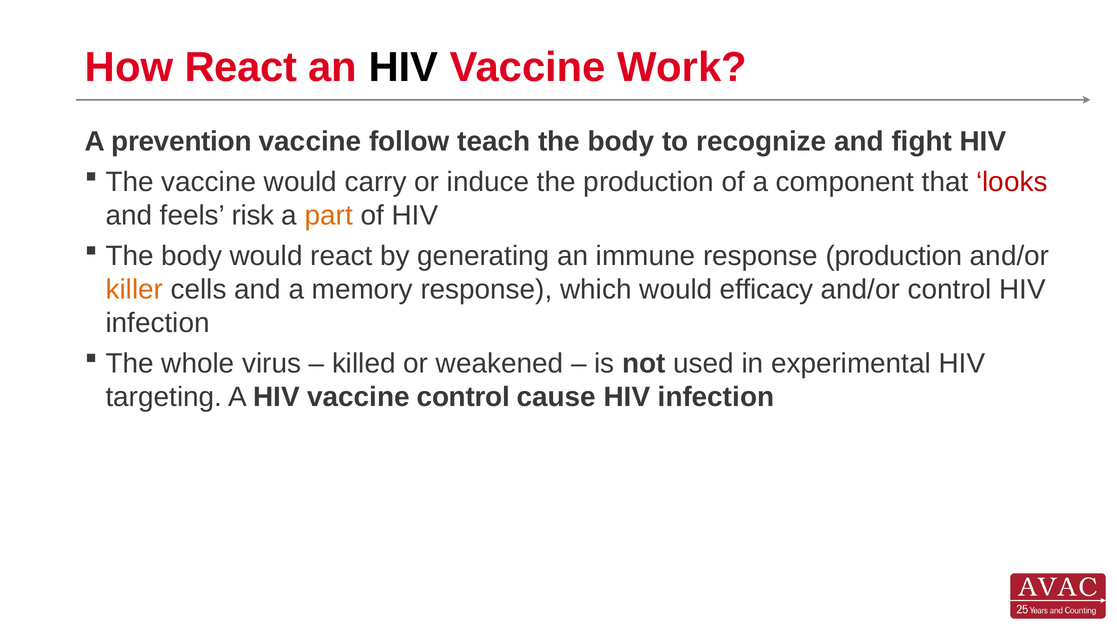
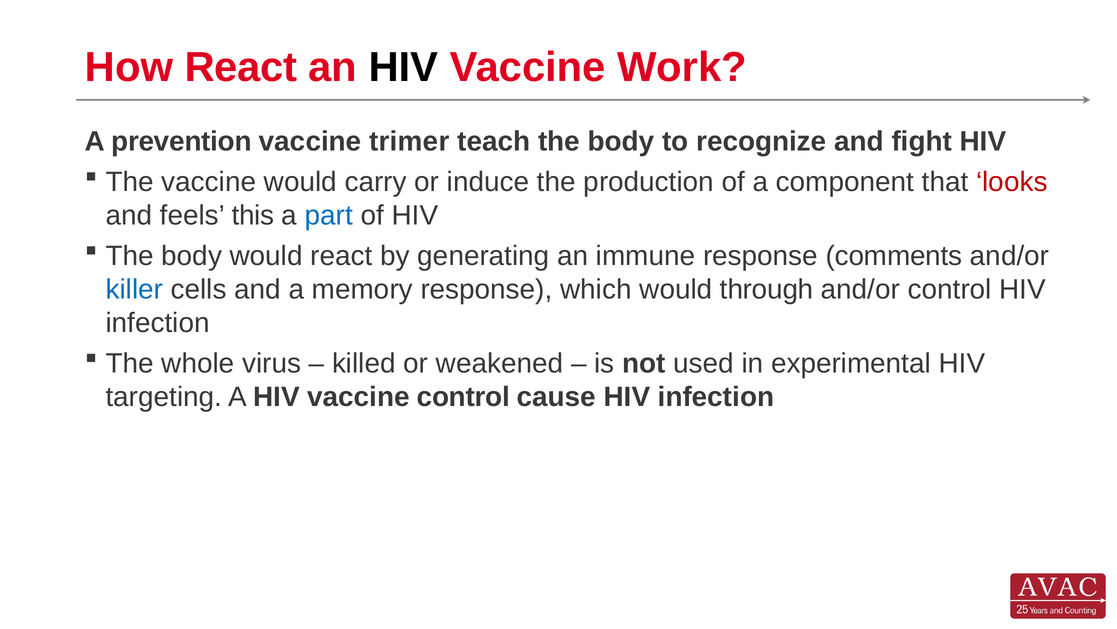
follow: follow -> trimer (409, 141)
risk: risk -> this (253, 215)
part colour: orange -> blue (329, 215)
response production: production -> comments (894, 256)
killer colour: orange -> blue (134, 289)
efficacy: efficacy -> through (767, 289)
